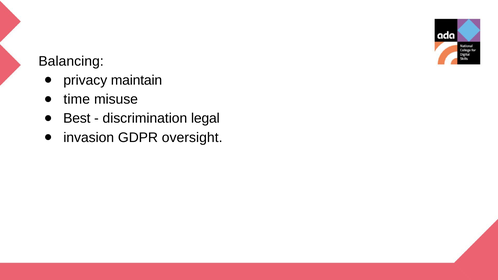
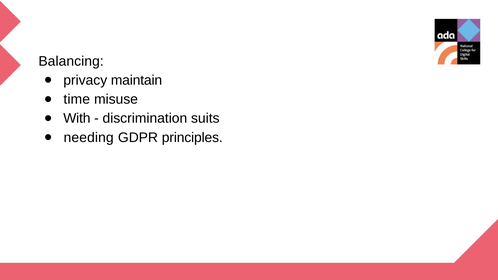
Best: Best -> With (77, 118)
legal: legal -> suits (205, 118)
invasion: invasion -> needing (89, 138)
oversight: oversight -> principles (192, 138)
